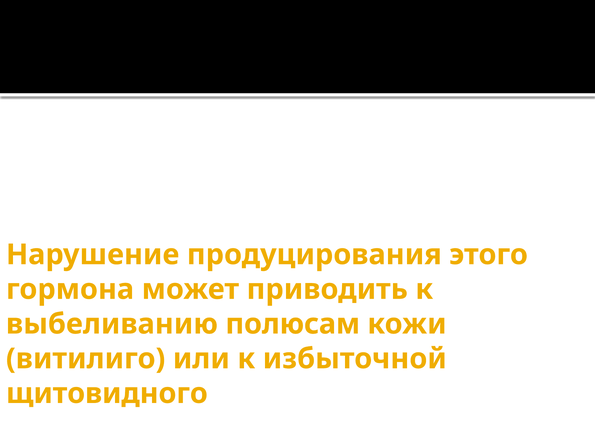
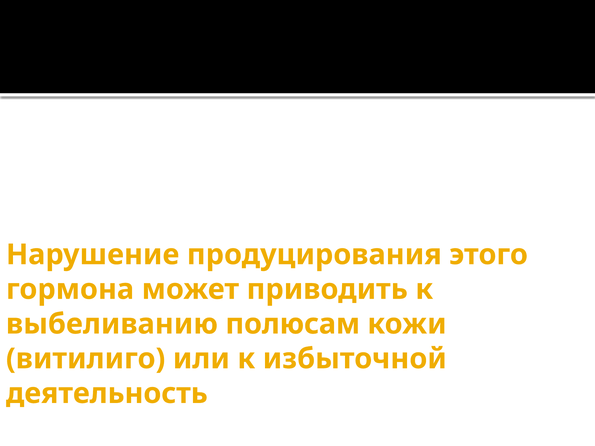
щитовидного: щитовидного -> деятельность (107, 394)
